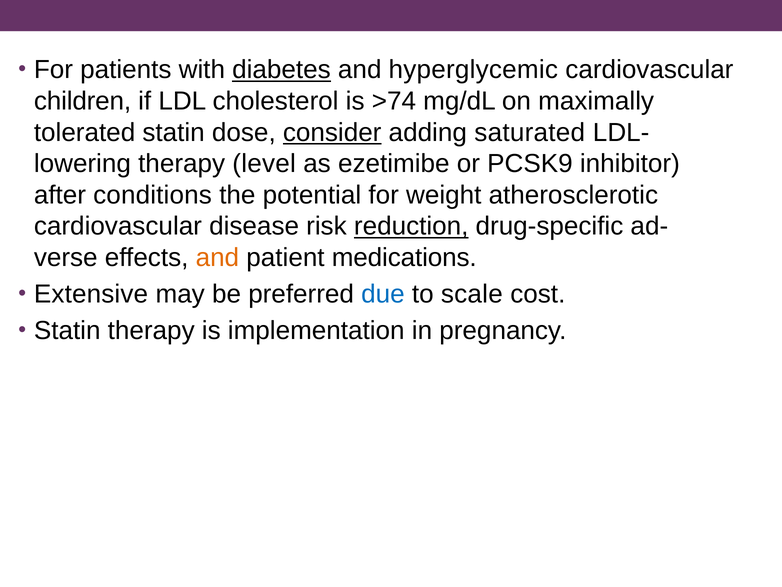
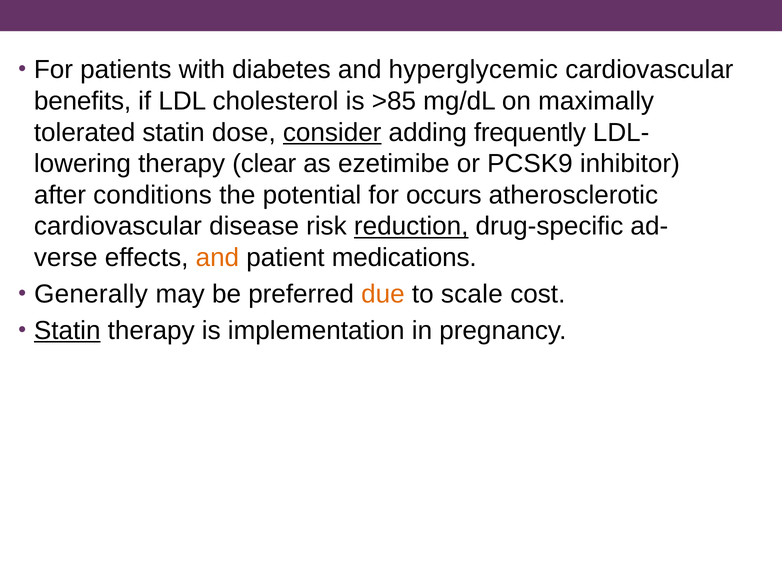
diabetes underline: present -> none (281, 70)
children: children -> benefits (83, 101)
>74: >74 -> >85 (394, 101)
saturated: saturated -> frequently (530, 132)
level: level -> clear (264, 164)
weight: weight -> occurs (444, 195)
Extensive: Extensive -> Generally (91, 294)
due colour: blue -> orange (383, 294)
Statin underline: none -> present (67, 330)
